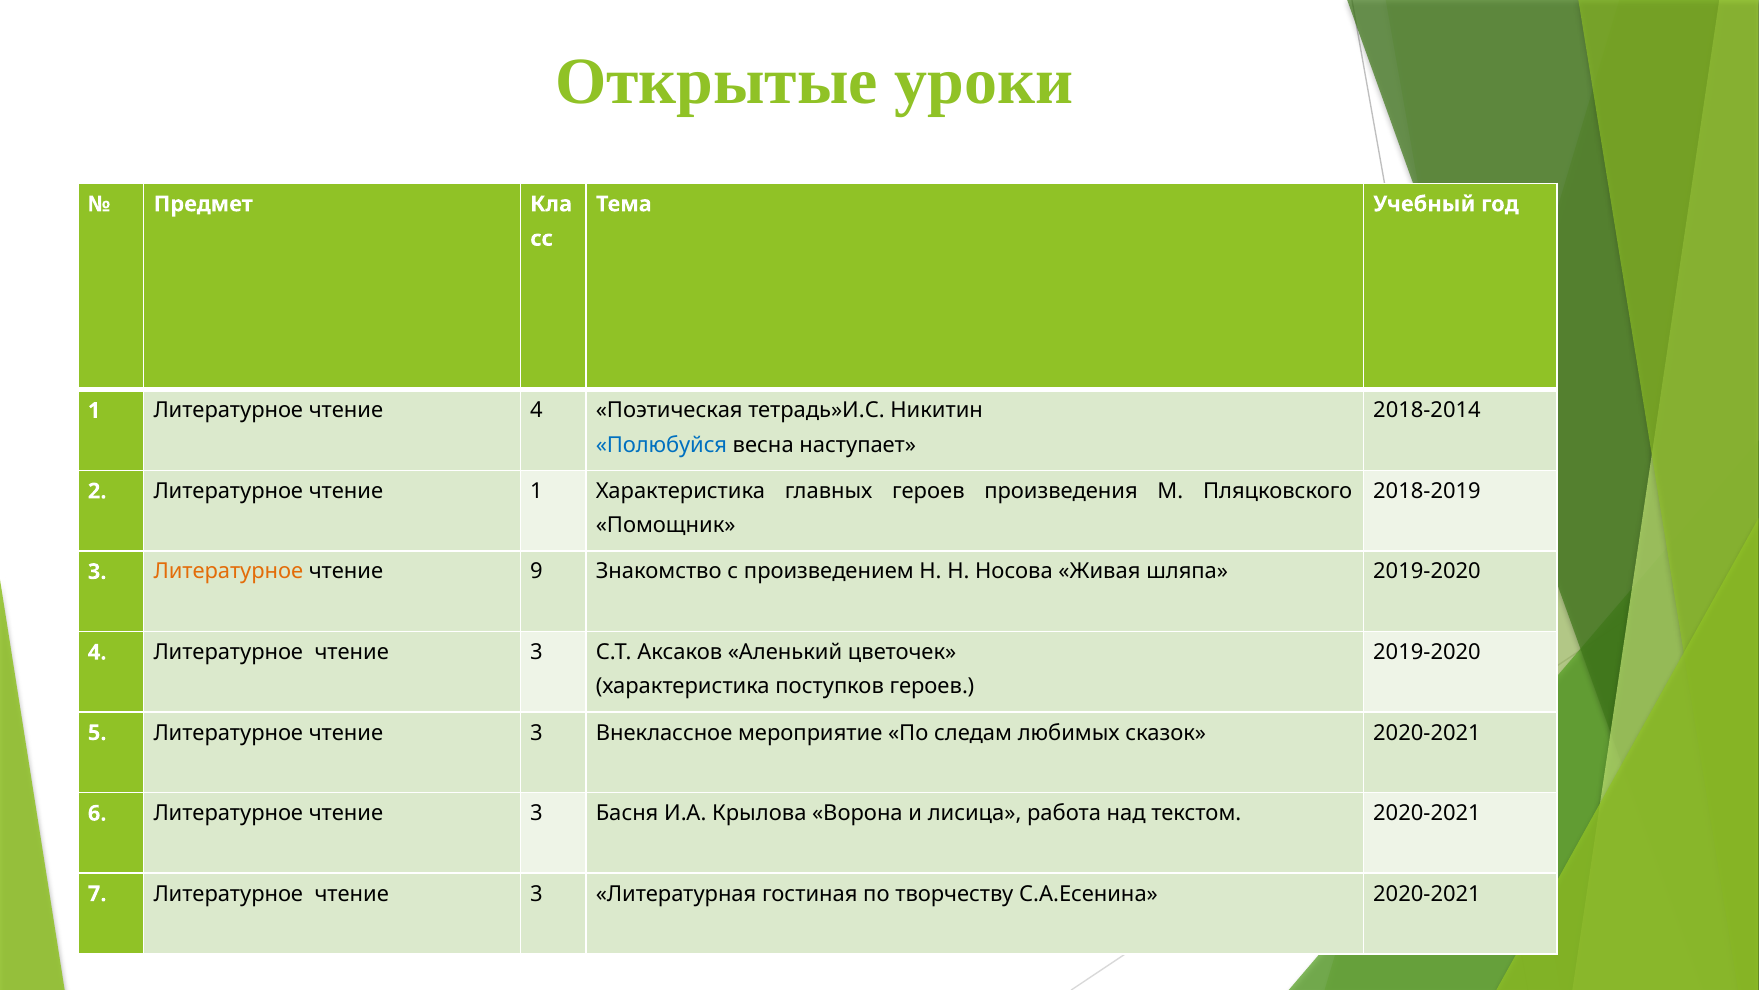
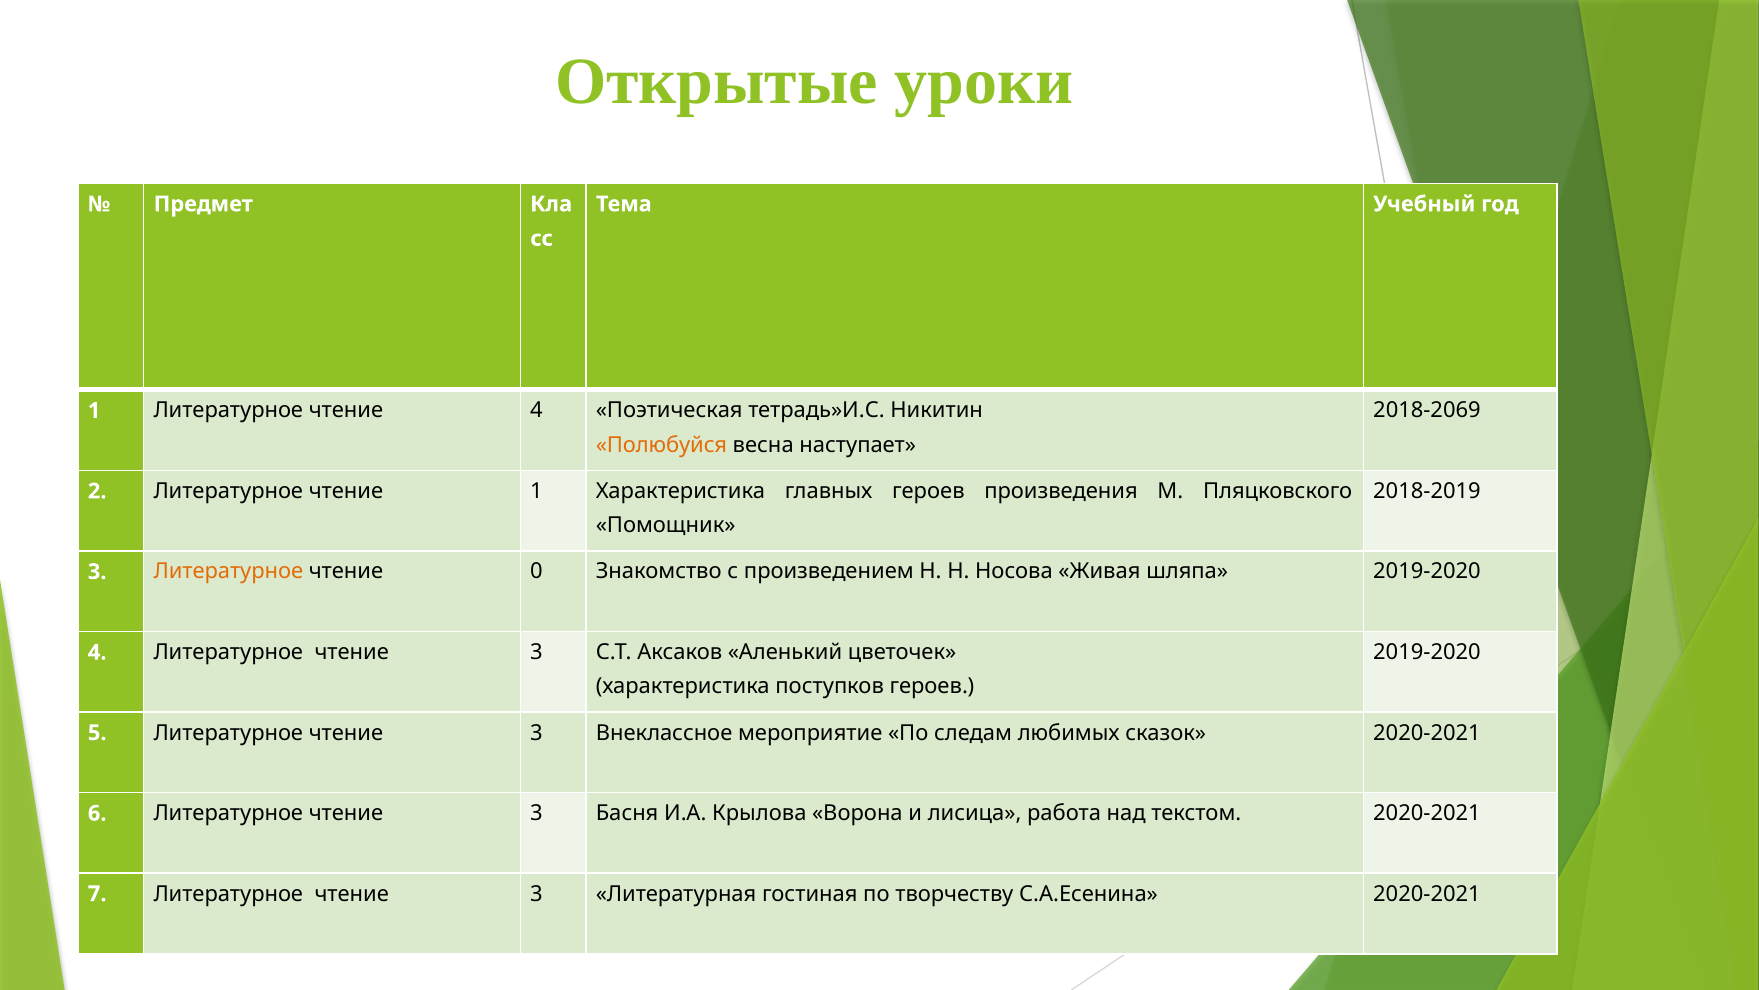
2018-2014: 2018-2014 -> 2018-2069 (1427, 410)
Полюбуйся colour: blue -> orange (662, 445)
9: 9 -> 0 (537, 571)
